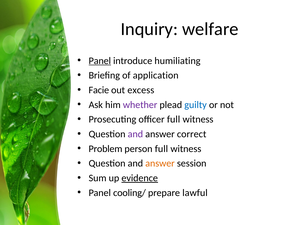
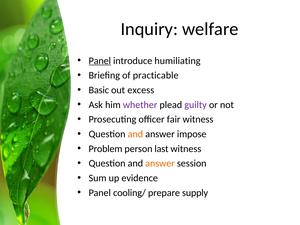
application: application -> practicable (156, 75)
Facie: Facie -> Basic (99, 90)
guilty colour: blue -> purple (196, 105)
officer full: full -> fair (174, 119)
and colour: purple -> orange (135, 134)
correct: correct -> impose (192, 134)
person full: full -> last (162, 149)
evidence underline: present -> none (140, 178)
lawful: lawful -> supply (195, 193)
